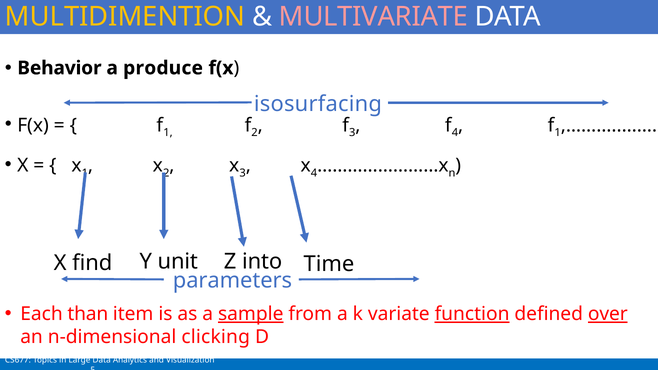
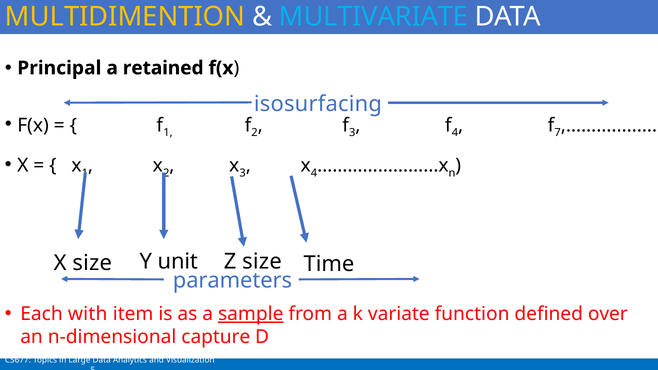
MULTIVARIATE colour: pink -> light blue (374, 17)
Behavior: Behavior -> Principal (59, 68)
produce: produce -> retained (163, 68)
1: 1 -> 7 (558, 133)
X find: find -> size (92, 263)
Z into: into -> size (262, 262)
than: than -> with (88, 314)
function underline: present -> none (472, 314)
over underline: present -> none (608, 314)
clicking: clicking -> capture (216, 337)
